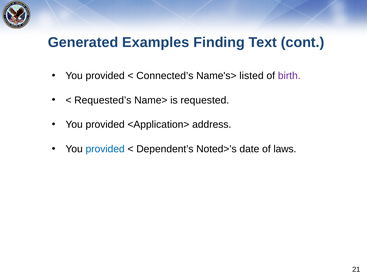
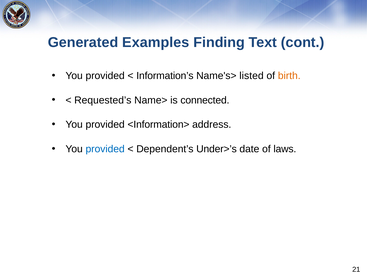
Connected’s: Connected’s -> Information’s (165, 76)
birth colour: purple -> orange (289, 76)
requested: requested -> connected (205, 100)
<Application>: <Application> -> <Information> (158, 125)
Noted>’s: Noted>’s -> Under>’s (216, 149)
